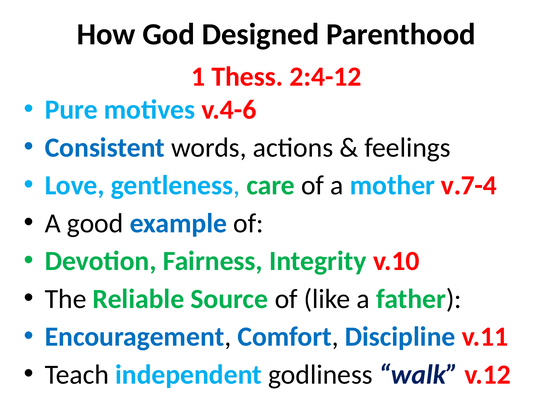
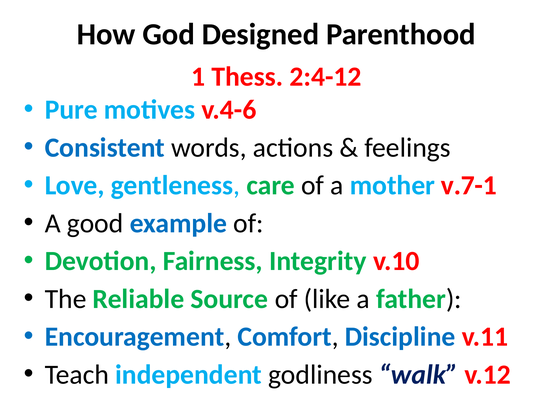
v.7-4: v.7-4 -> v.7-1 (469, 185)
